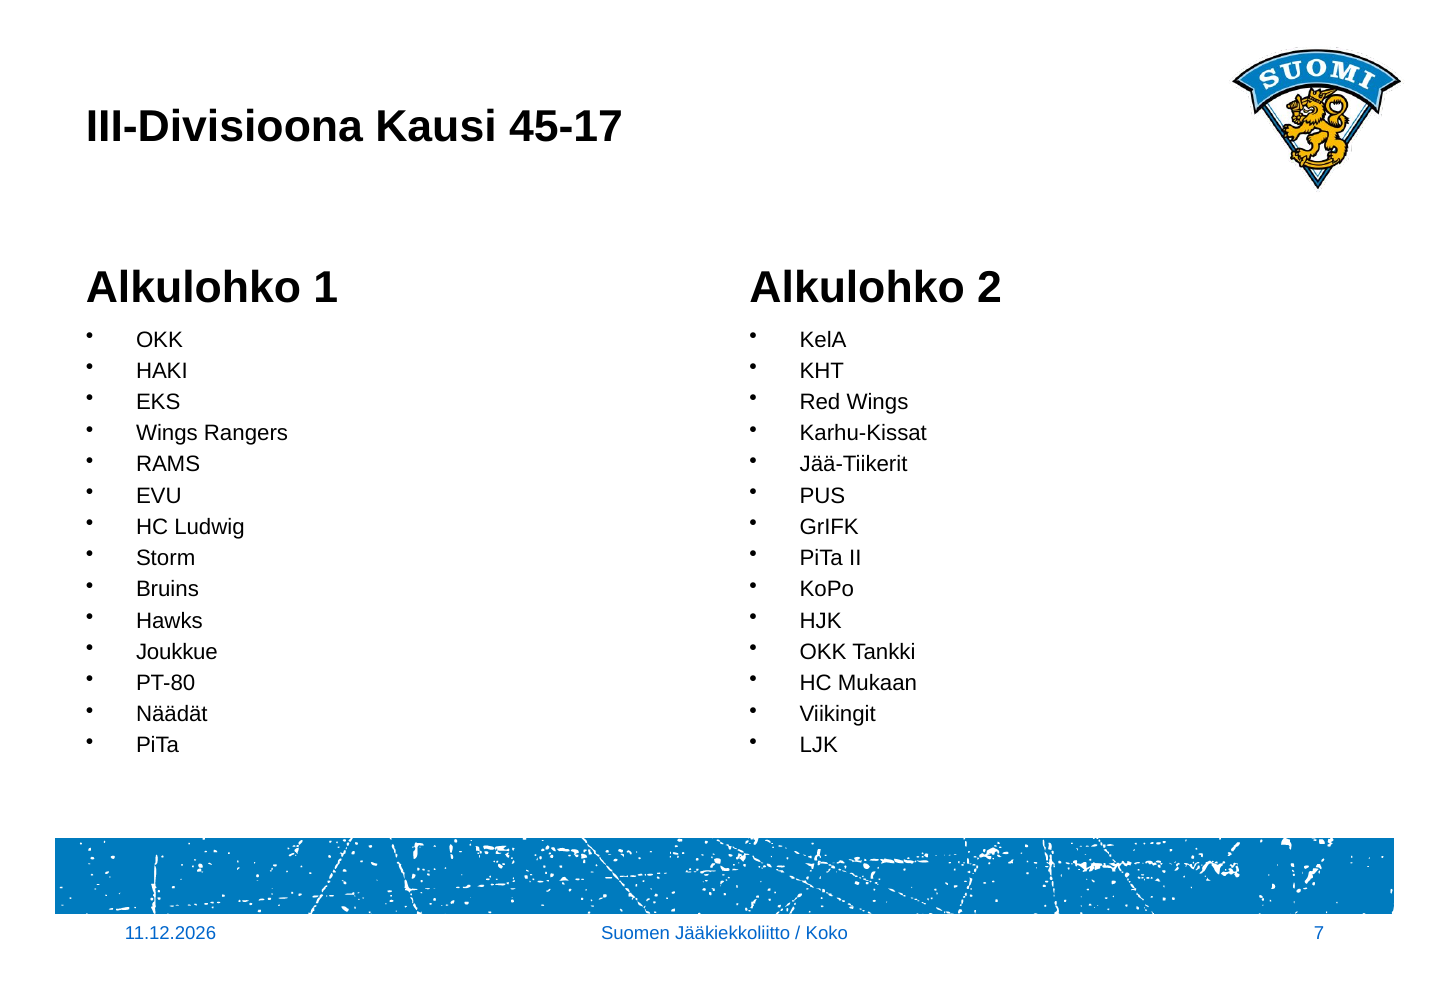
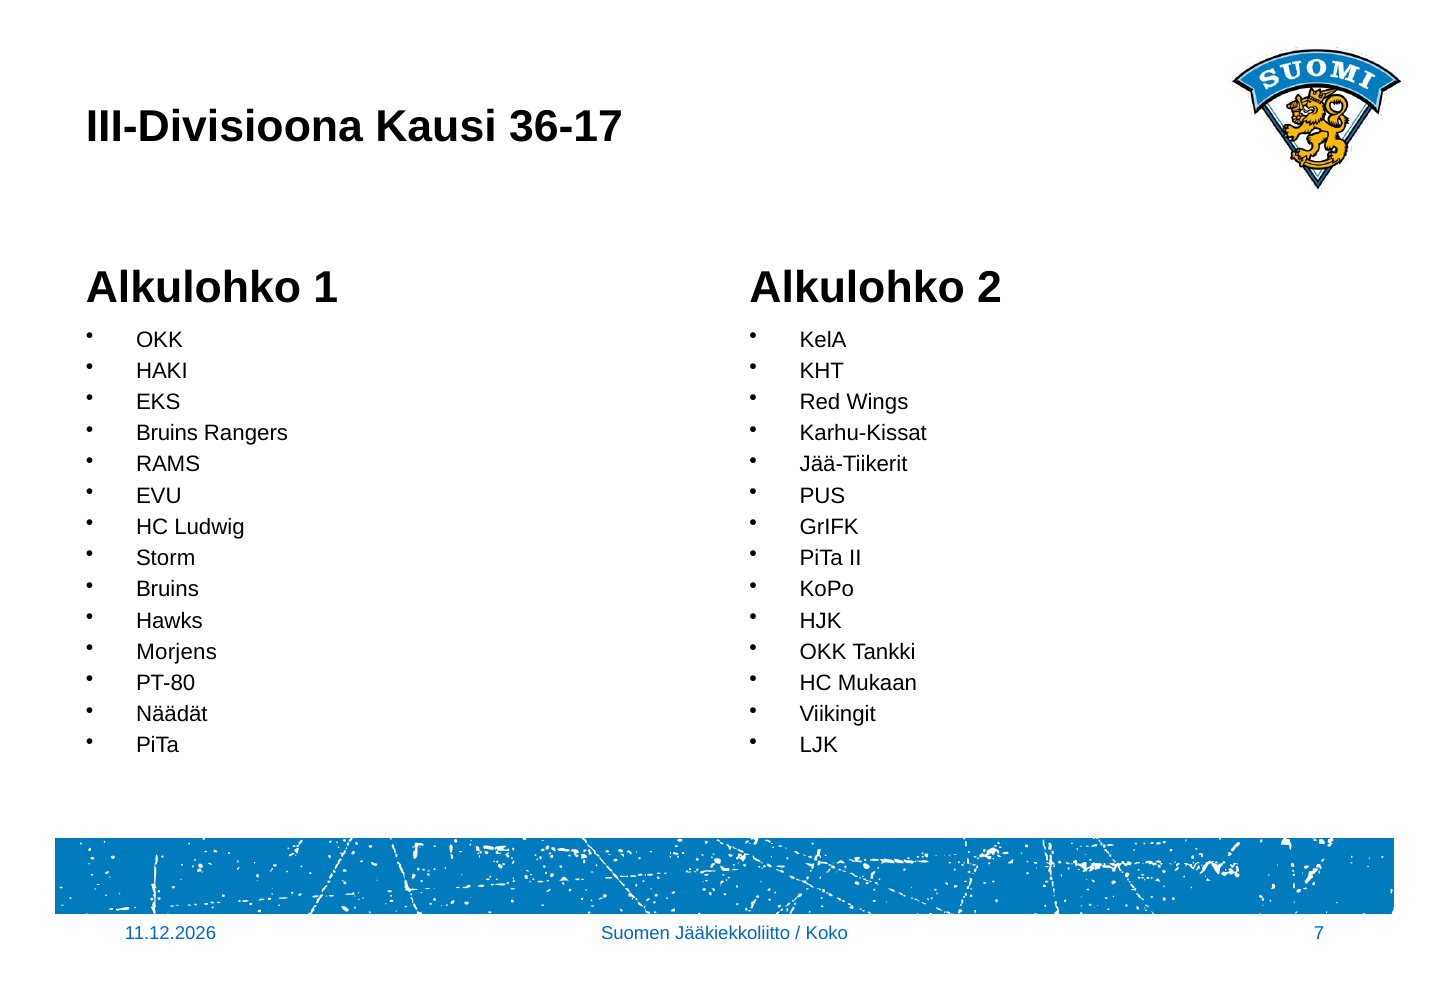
45-17: 45-17 -> 36-17 (566, 127)
Wings: Wings -> Bruins (167, 433)
Joukkue: Joukkue -> Morjens (177, 652)
